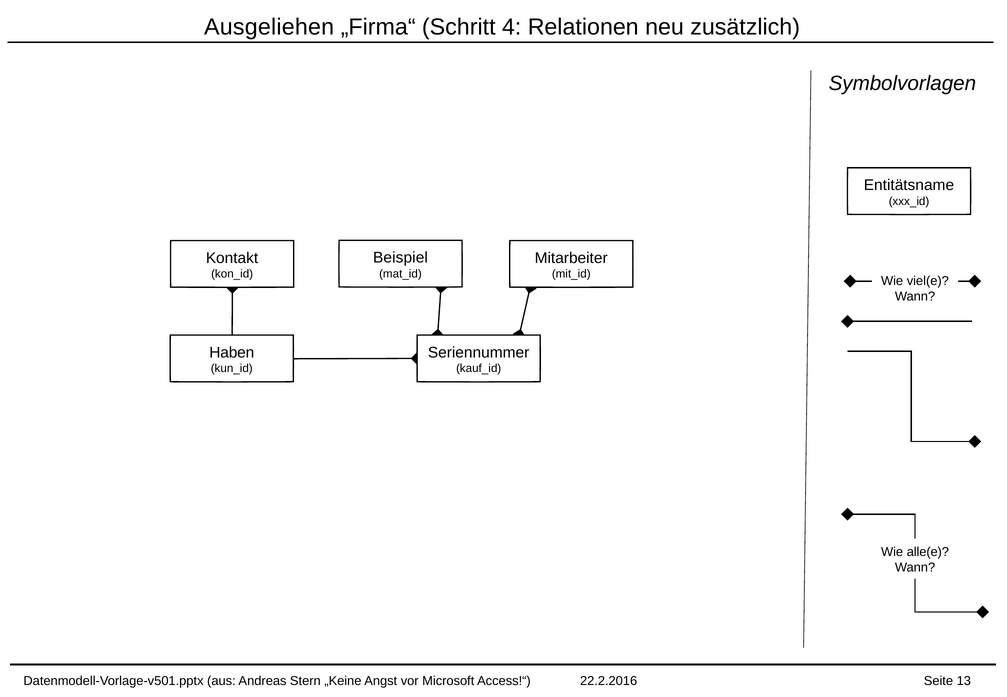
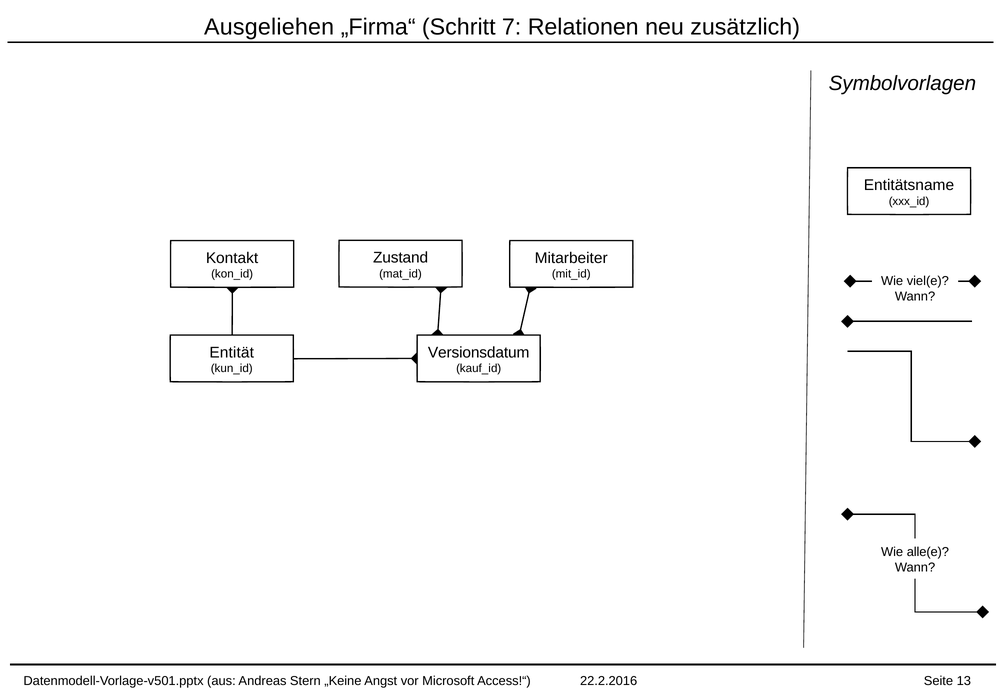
4: 4 -> 7 (512, 27)
Beispiel: Beispiel -> Zustand (401, 258)
Haben: Haben -> Entität (232, 353)
Seriennummer: Seriennummer -> Versionsdatum (479, 353)
